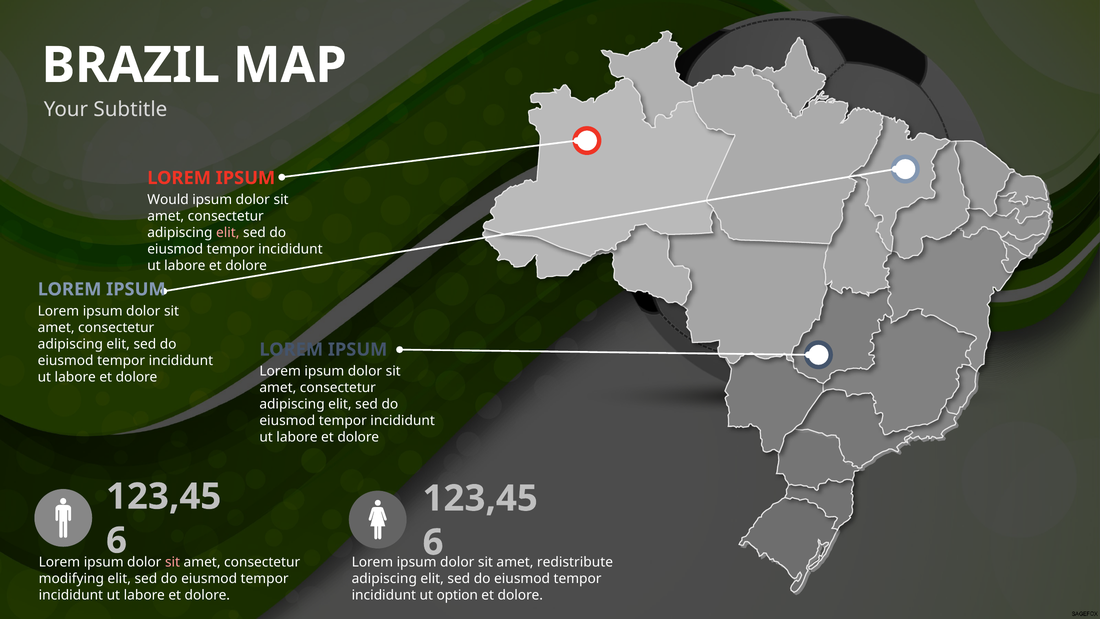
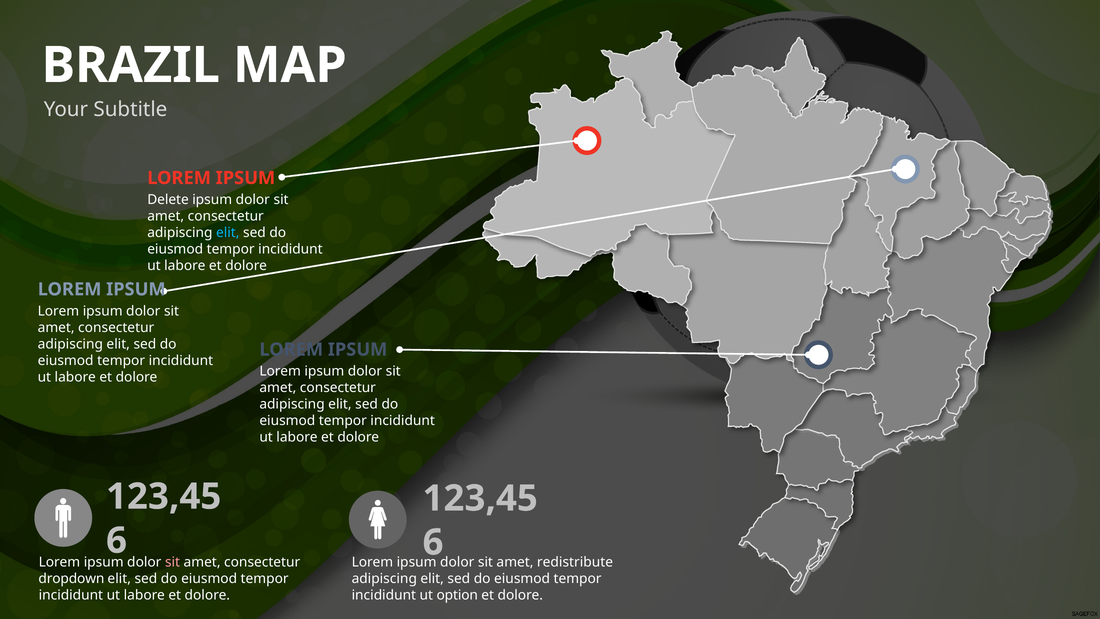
Would: Would -> Delete (168, 200)
elit colour: pink -> light blue (228, 233)
modifying: modifying -> dropdown (71, 578)
